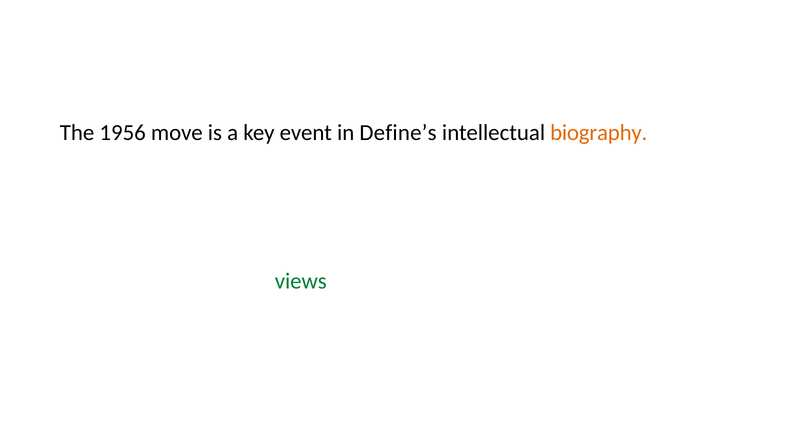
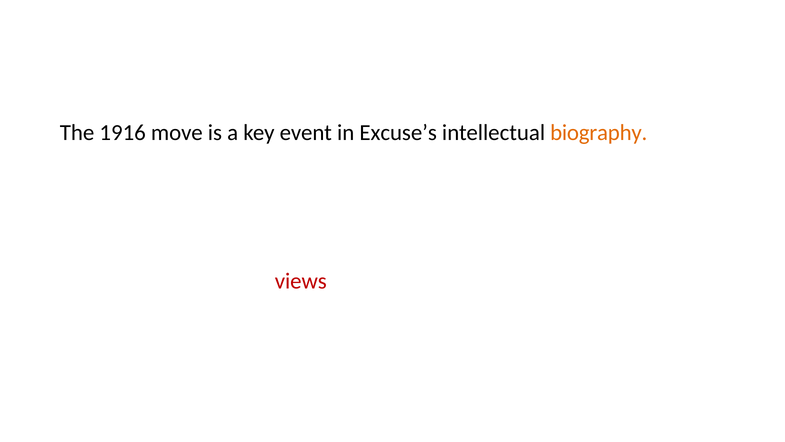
1956: 1956 -> 1916 (123, 133)
Define’s: Define’s -> Excuse’s (398, 133)
views colour: green -> red (301, 281)
